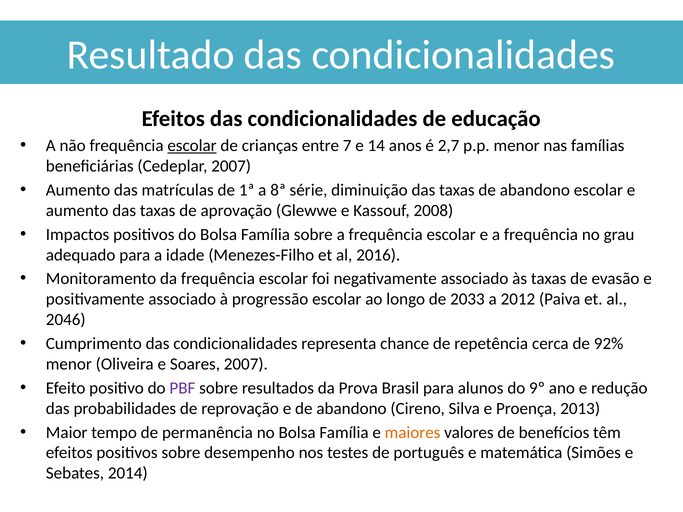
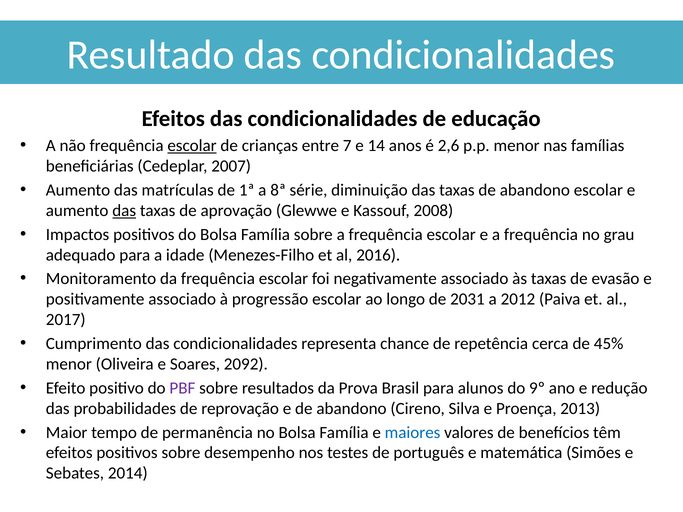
2,7: 2,7 -> 2,6 (449, 146)
das underline: none -> present (124, 211)
2033: 2033 -> 2031 (467, 299)
2046: 2046 -> 2017 (66, 320)
92%: 92% -> 45% (609, 344)
Soares 2007: 2007 -> 2092 (246, 364)
maiores colour: orange -> blue (413, 433)
